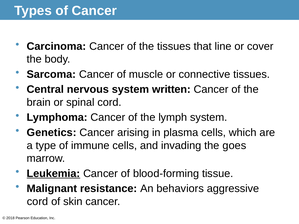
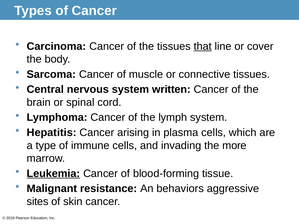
that underline: none -> present (203, 46)
Genetics: Genetics -> Hepatitis (52, 133)
goes: goes -> more (234, 146)
cord: cord -> sites (38, 202)
